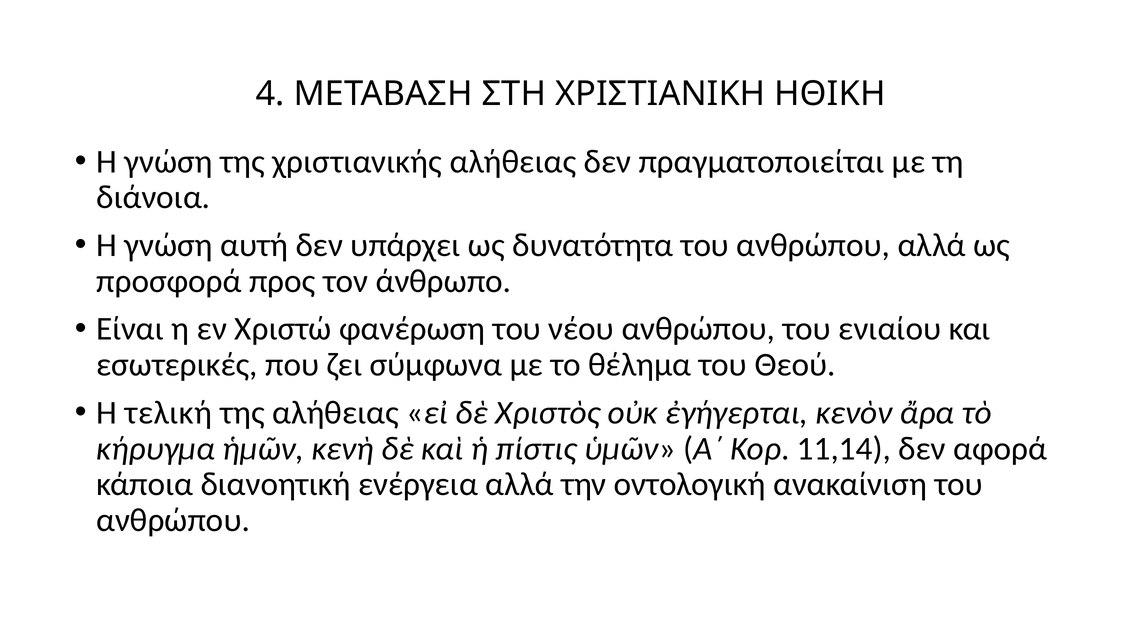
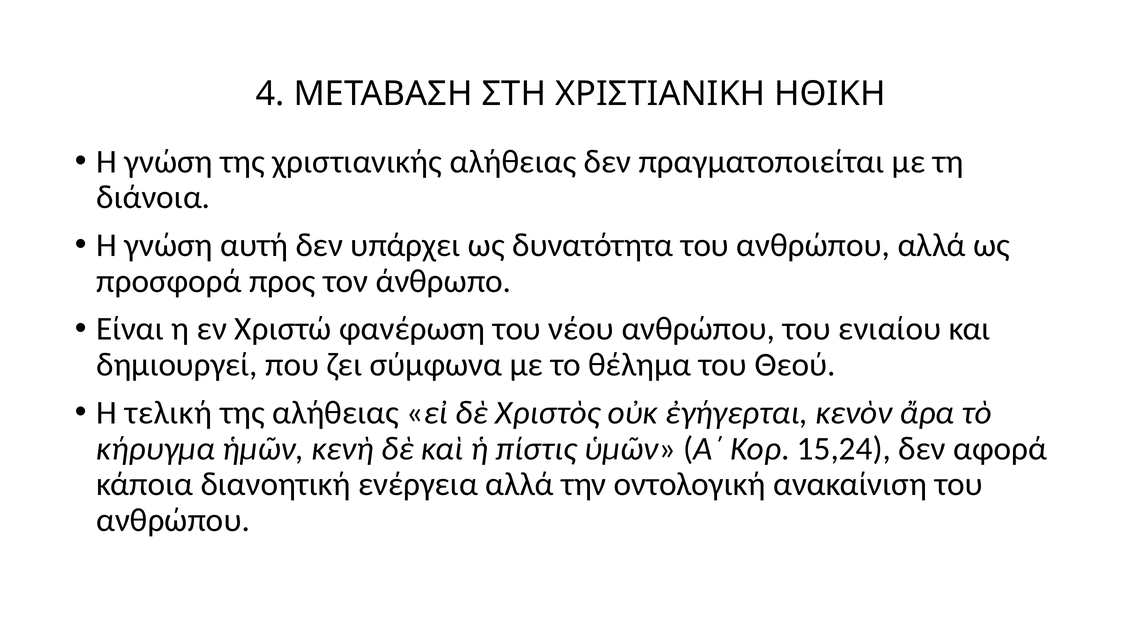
εσωτερικές: εσωτερικές -> δημιουργεί (177, 365)
11,14: 11,14 -> 15,24 (844, 449)
